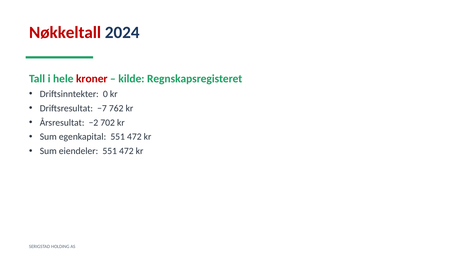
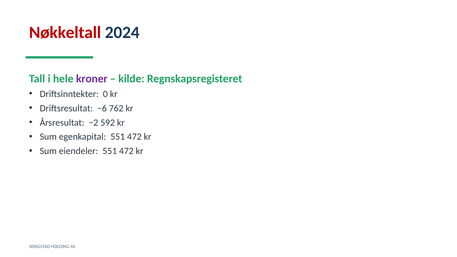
kroner colour: red -> purple (92, 79)
−7: −7 -> −6 (102, 108)
702: 702 -> 592 (108, 123)
